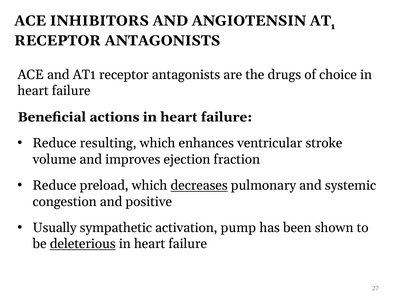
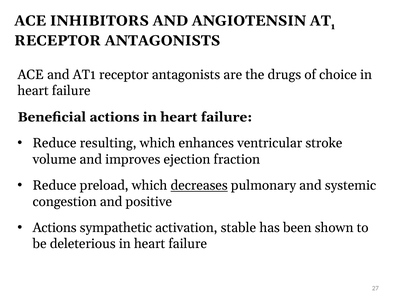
Usually: Usually -> Actions (55, 228)
pump: pump -> stable (238, 228)
deleterious underline: present -> none (83, 244)
